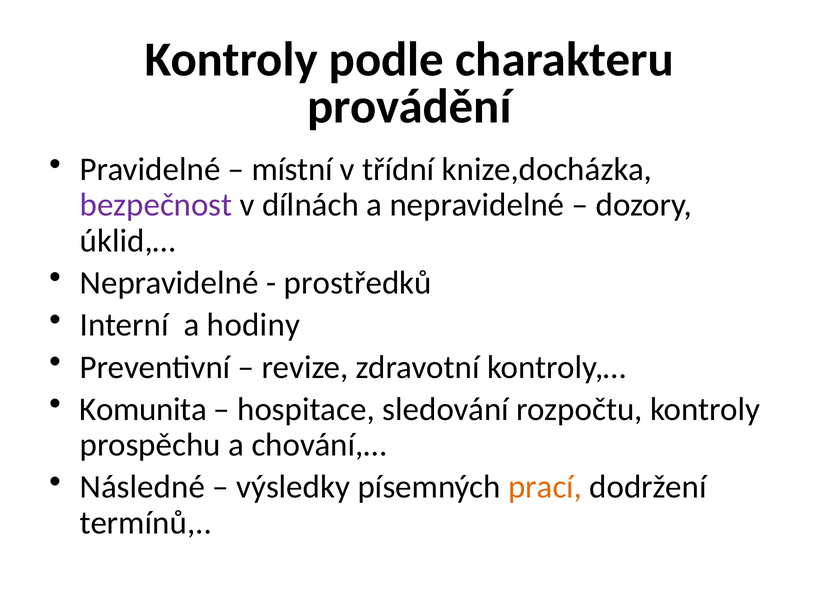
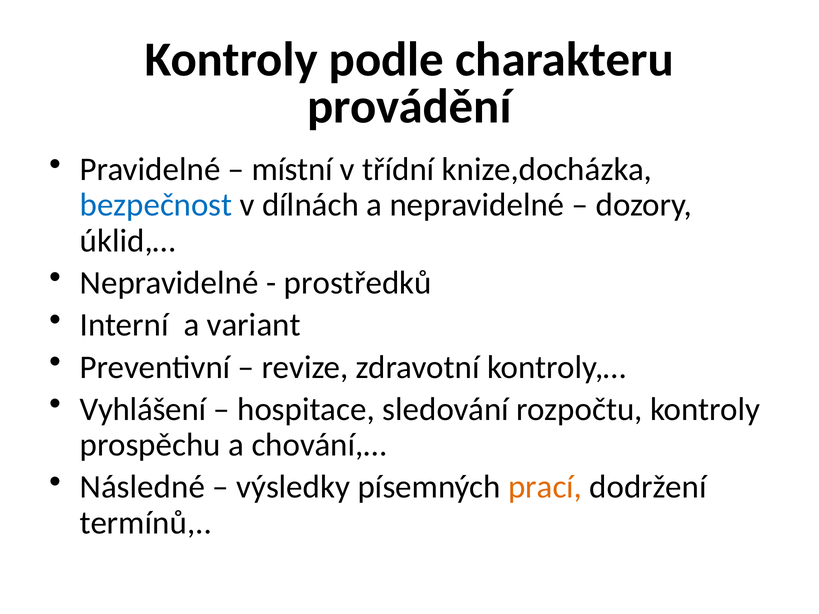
bezpečnost colour: purple -> blue (156, 205)
hodiny: hodiny -> variant (254, 325)
Komunita: Komunita -> Vyhlášení (143, 409)
